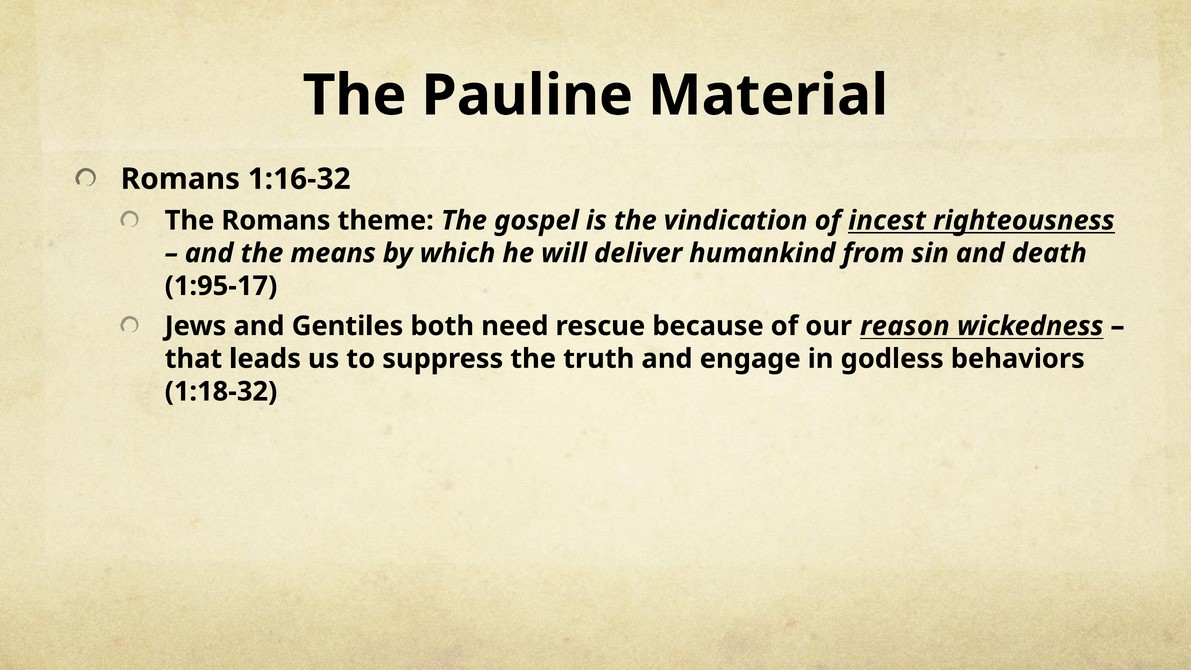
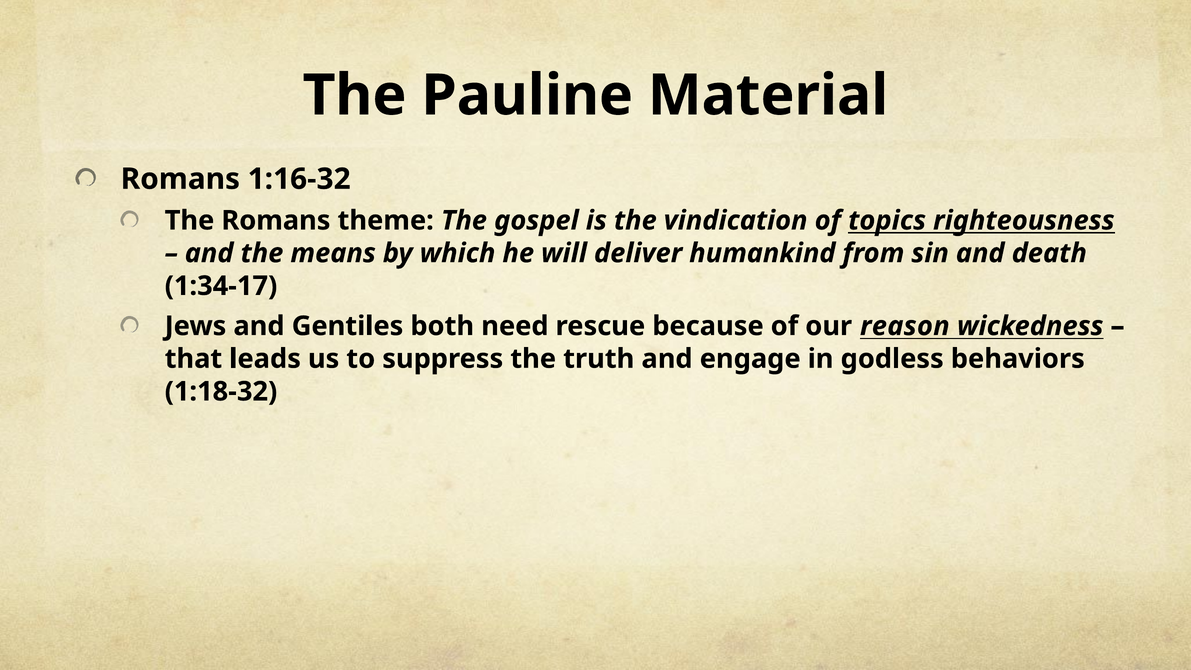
incest: incest -> topics (887, 220)
1:95-17: 1:95-17 -> 1:34-17 (221, 286)
